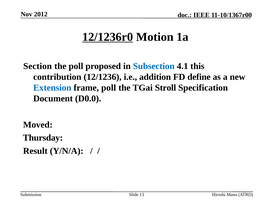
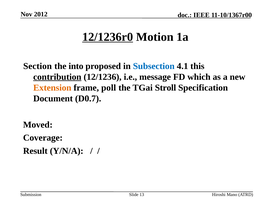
the poll: poll -> into (76, 66)
contribution underline: none -> present (57, 77)
addition: addition -> message (155, 77)
define: define -> which (199, 77)
Extension colour: blue -> orange (52, 88)
D0.0: D0.0 -> D0.7 (88, 99)
Thursday: Thursday -> Coverage (43, 138)
